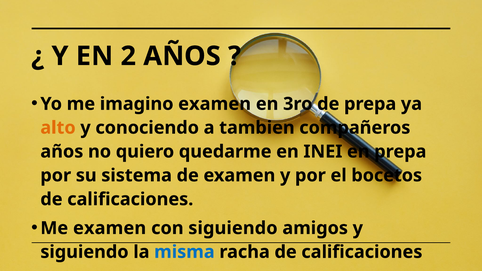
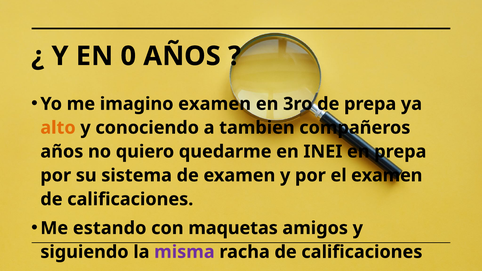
2: 2 -> 0 (128, 56)
el bocetos: bocetos -> examen (387, 175)
Me examen: examen -> estando (110, 228)
con siguiendo: siguiendo -> maquetas (233, 228)
misma colour: blue -> purple (184, 252)
